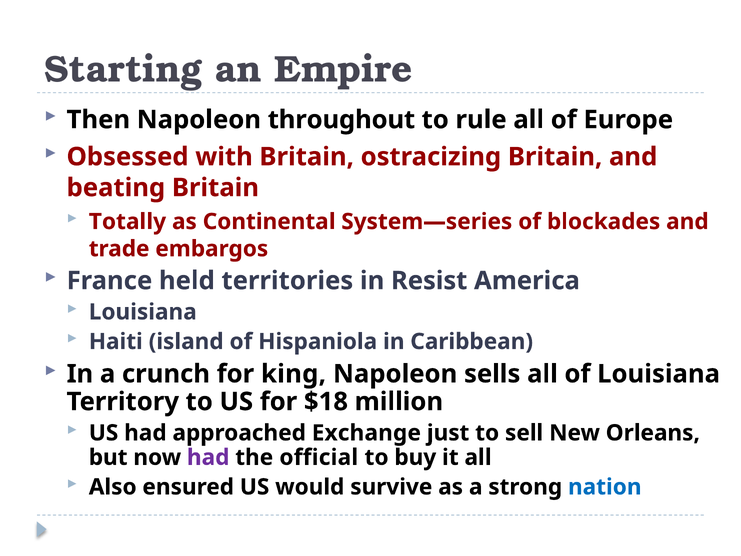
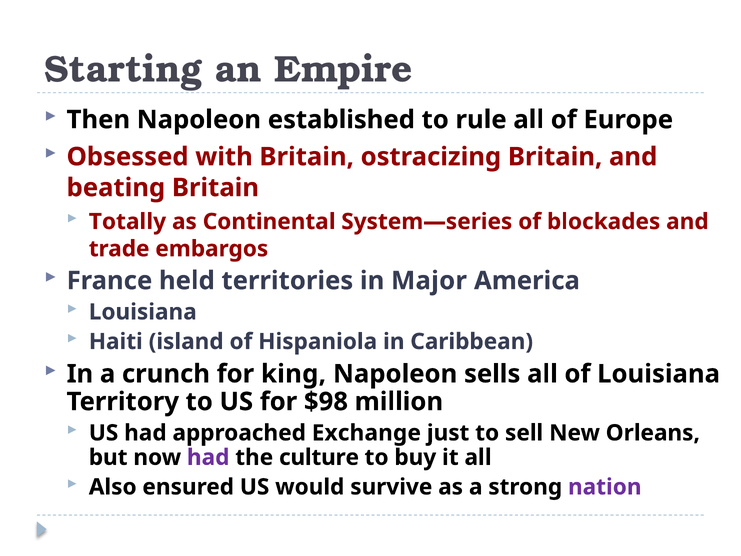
throughout: throughout -> established (341, 120)
Resist: Resist -> Major (429, 281)
$18: $18 -> $98 (326, 402)
official: official -> culture (319, 457)
nation colour: blue -> purple (605, 487)
